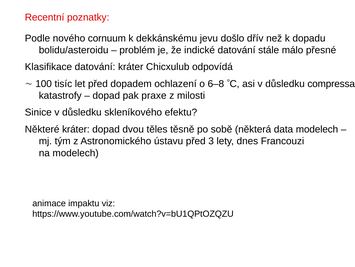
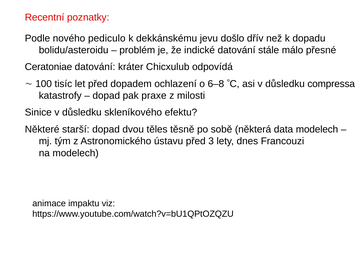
cornuum: cornuum -> pediculo (107, 38)
Klasifikace: Klasifikace -> Ceratoniae (48, 67)
Některé kráter: kráter -> starší (76, 129)
